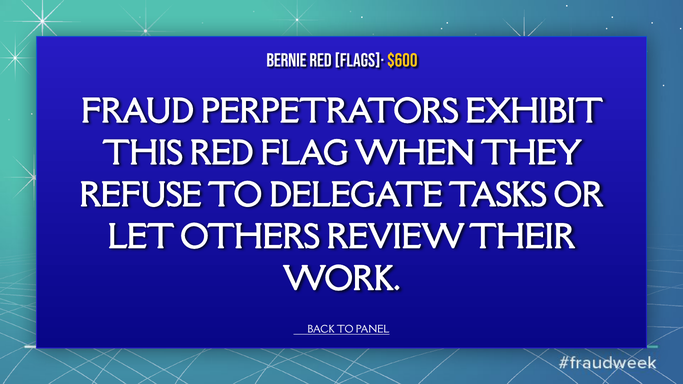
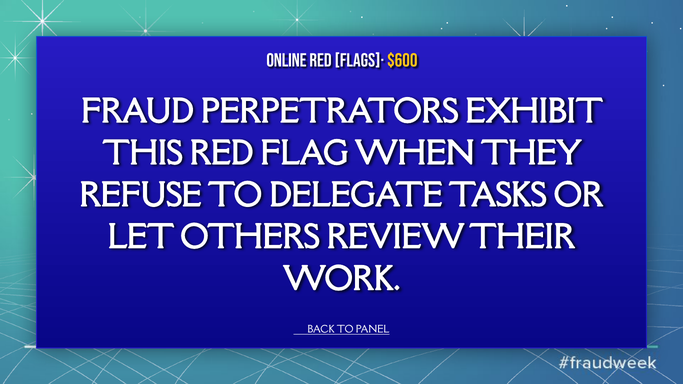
BERNIE: BERNIE -> ONLINE (286, 61)
